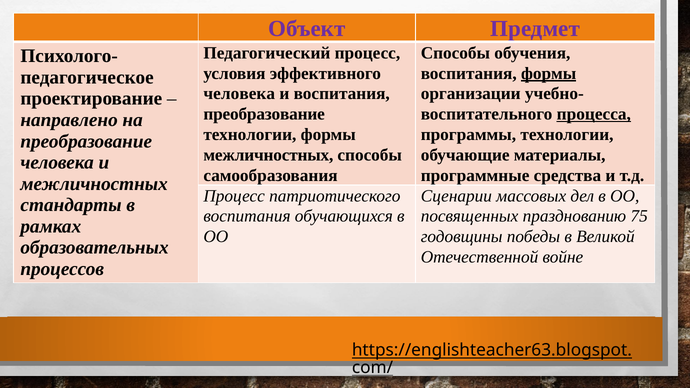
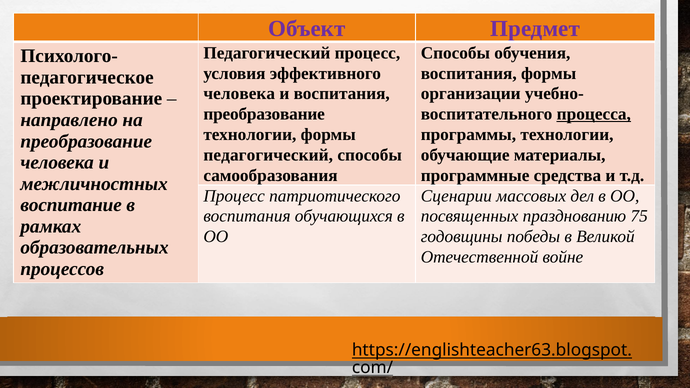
формы underline: present -> none (549, 73)
межличностных: межличностных -> педагогический (268, 155)
стандарты: стандарты -> воспитание (71, 205)
